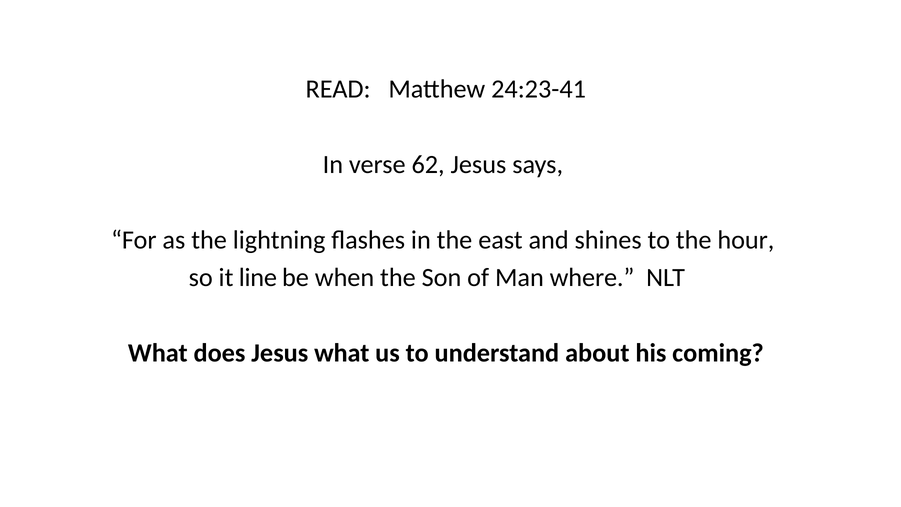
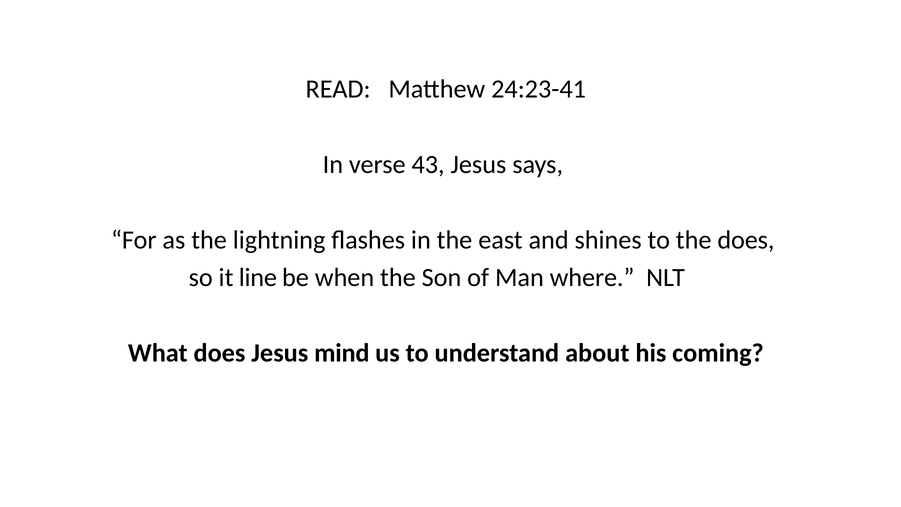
62: 62 -> 43 (428, 164)
the hour: hour -> does (746, 240)
Jesus what: what -> mind (342, 353)
